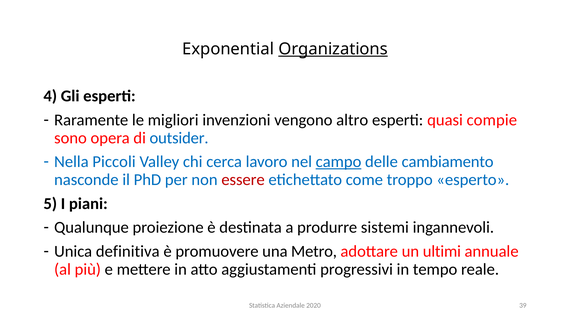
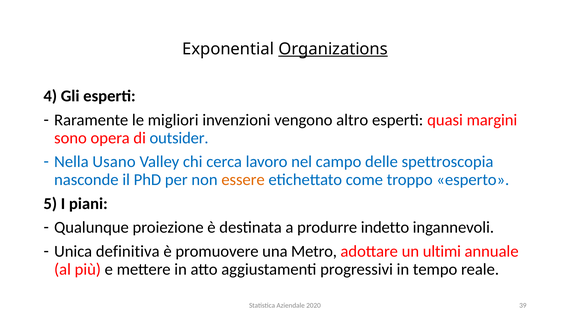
compie: compie -> margini (492, 120)
Piccoli: Piccoli -> Usano (114, 162)
campo underline: present -> none (339, 162)
cambiamento: cambiamento -> spettroscopia (448, 162)
essere colour: red -> orange (243, 180)
sistemi: sistemi -> indetto (385, 228)
